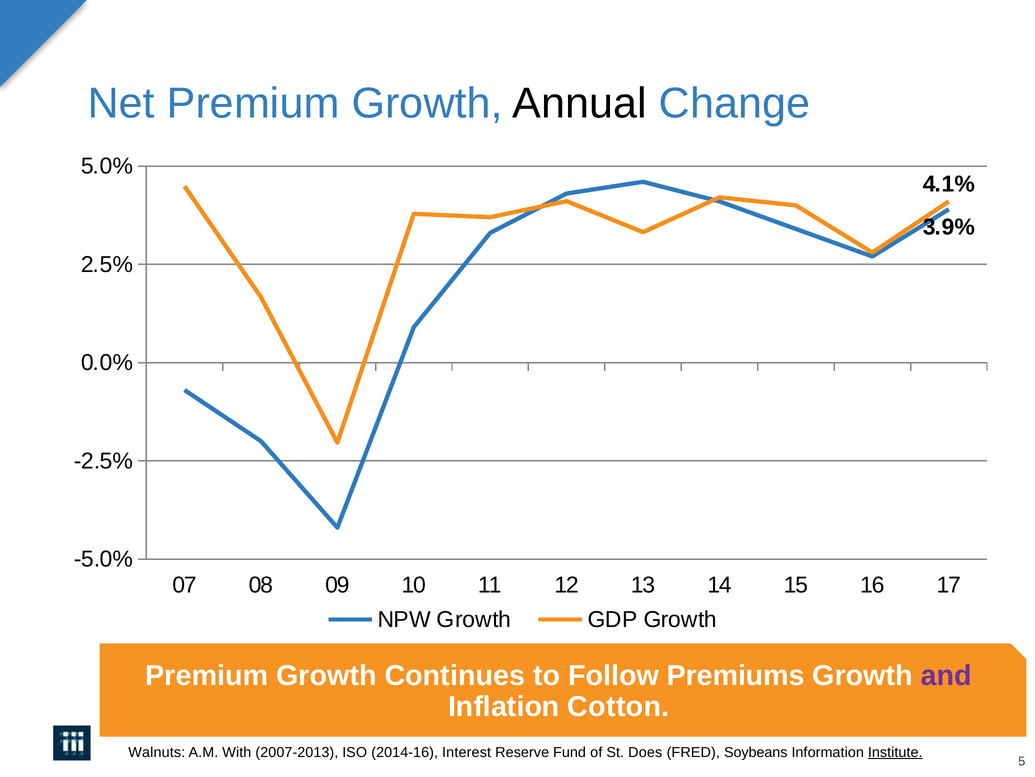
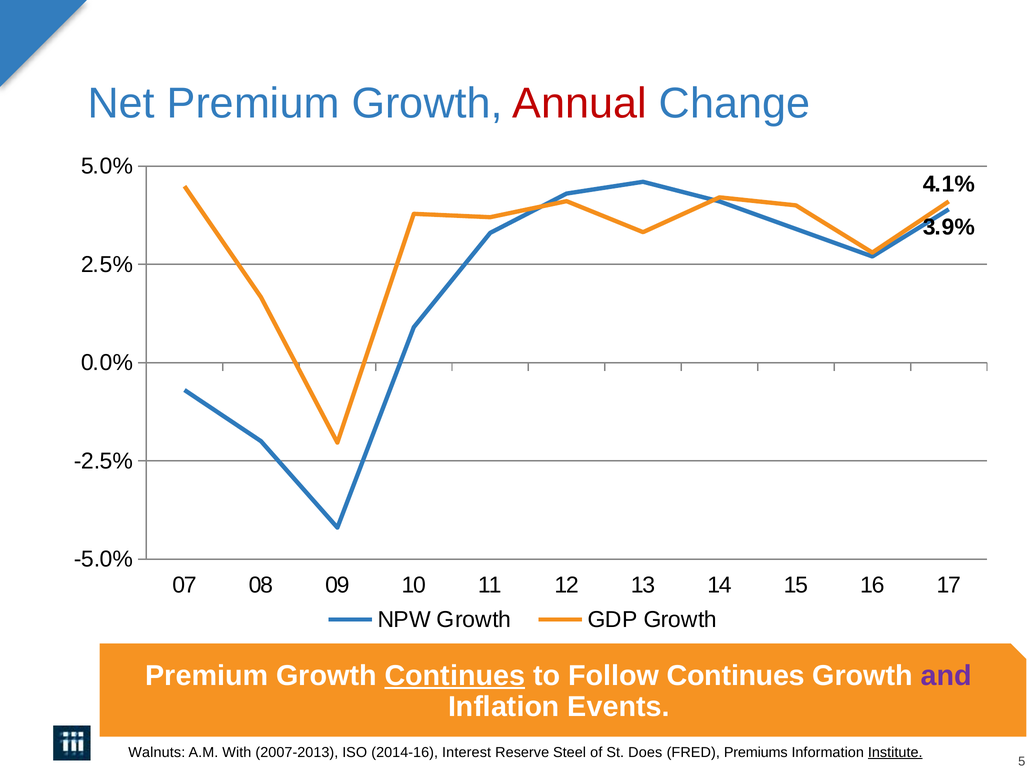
Annual colour: black -> red (580, 103)
Continues underline: none -> present (455, 675)
Follow Premiums: Premiums -> Continues (736, 675)
Cotton: Cotton -> Events (619, 706)
Fund: Fund -> Steel (570, 752)
Soybeans: Soybeans -> Premiums (756, 752)
